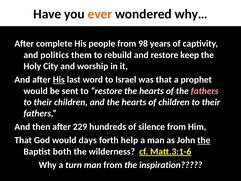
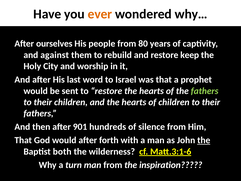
complete: complete -> ourselves (54, 44)
98: 98 -> 80 (143, 44)
politics: politics -> against (55, 55)
His underline: present -> none (59, 80)
fathers colour: pink -> light green (205, 91)
229: 229 -> 901 (80, 127)
would days: days -> after (88, 140)
help: help -> with (129, 140)
